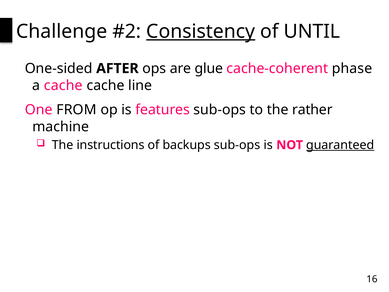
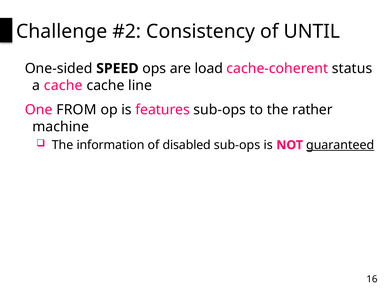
Consistency underline: present -> none (201, 32)
AFTER: AFTER -> SPEED (117, 68)
glue: glue -> load (209, 68)
phase: phase -> status (352, 68)
instructions: instructions -> information (111, 145)
backups: backups -> disabled (187, 145)
